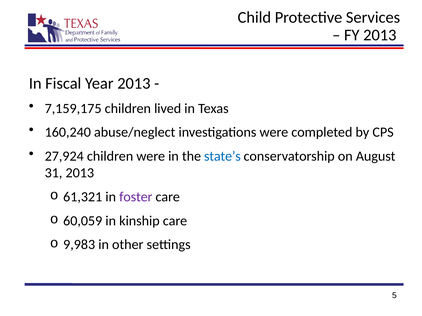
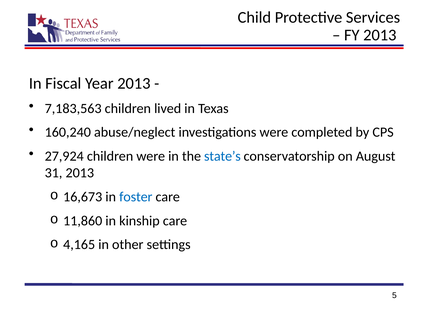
7,159,175: 7,159,175 -> 7,183,563 (73, 109)
61,321: 61,321 -> 16,673 (83, 197)
foster colour: purple -> blue (136, 197)
60,059: 60,059 -> 11,860 (83, 221)
9,983: 9,983 -> 4,165 (79, 245)
